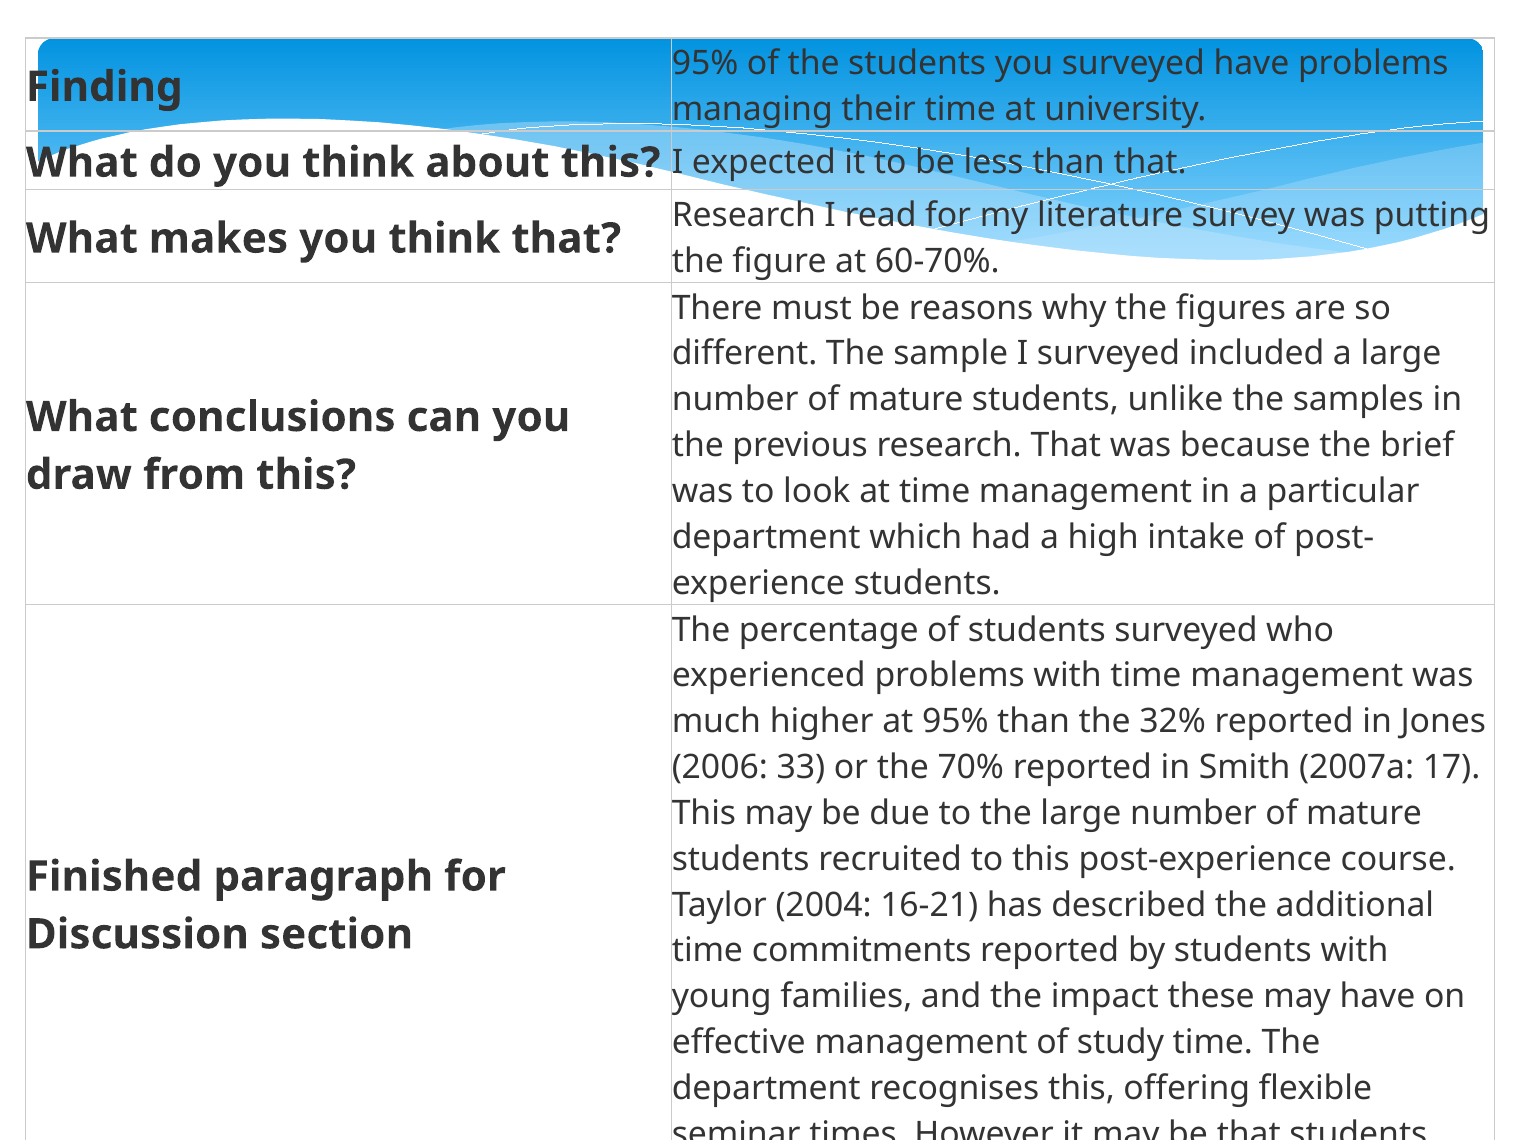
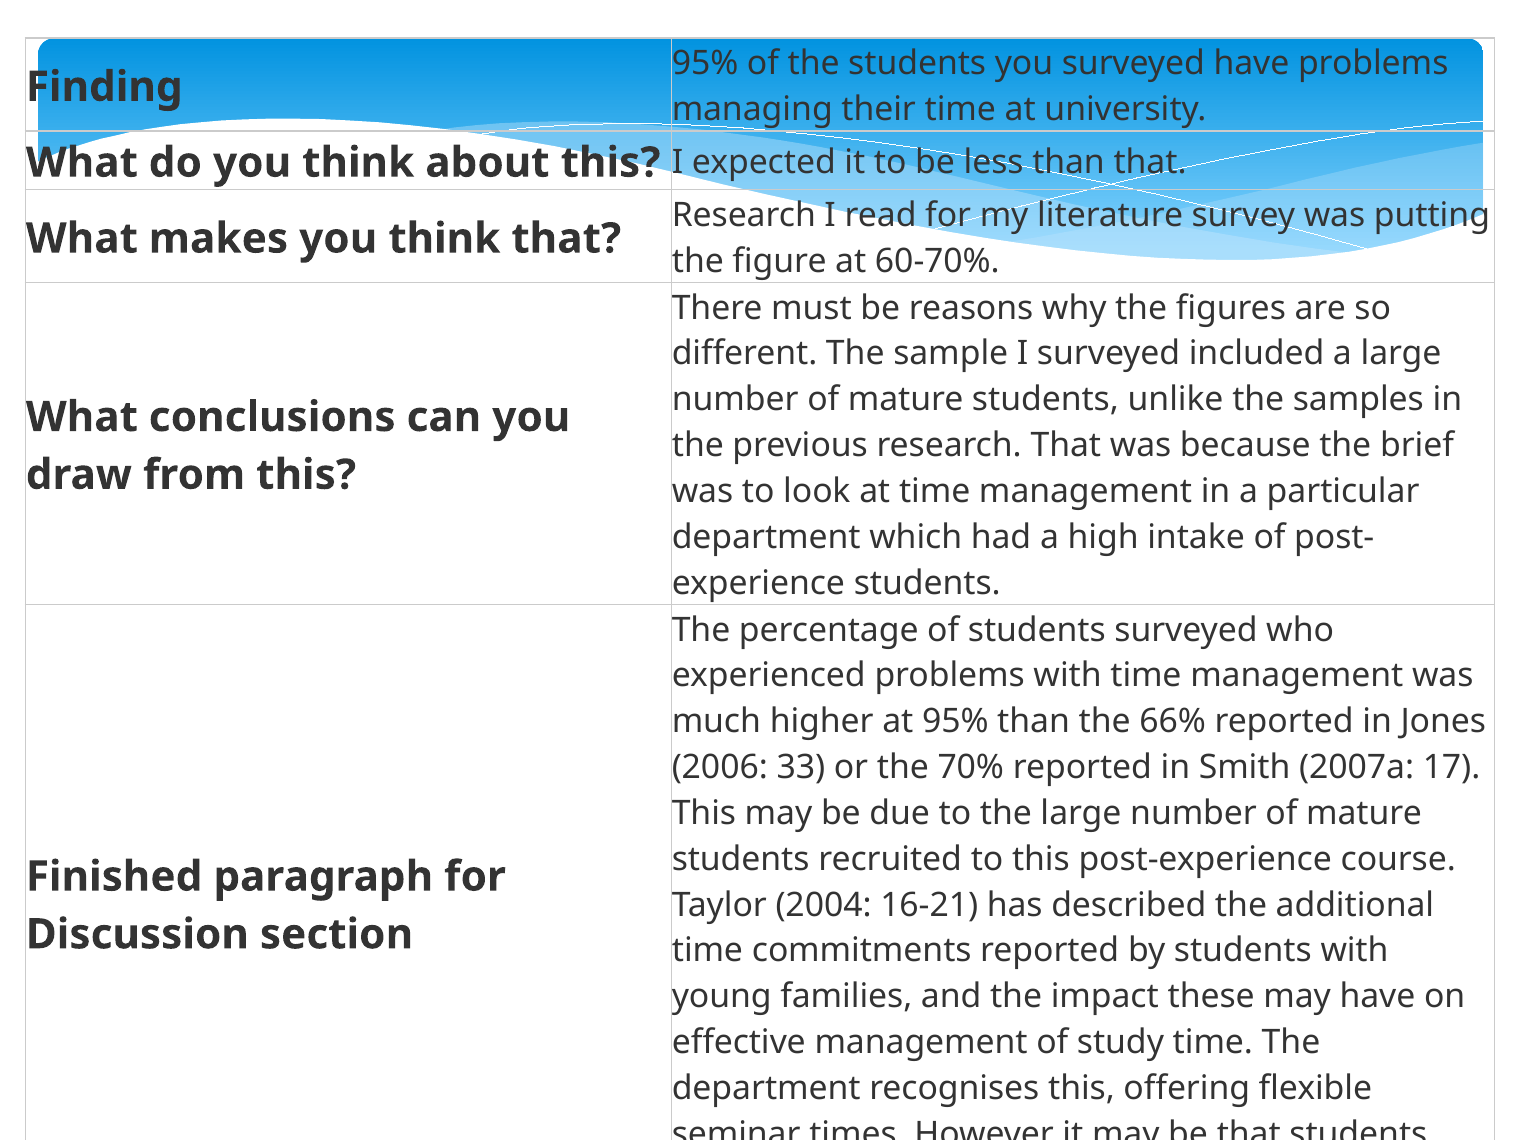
32%: 32% -> 66% (1173, 722)
